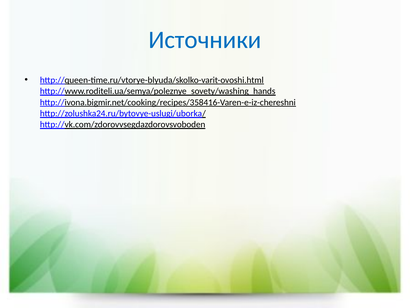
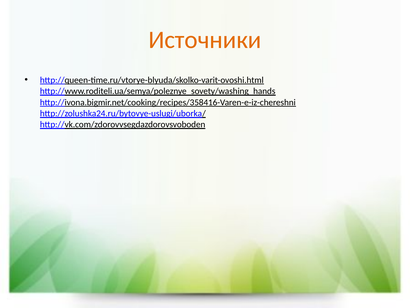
Источники colour: blue -> orange (205, 40)
